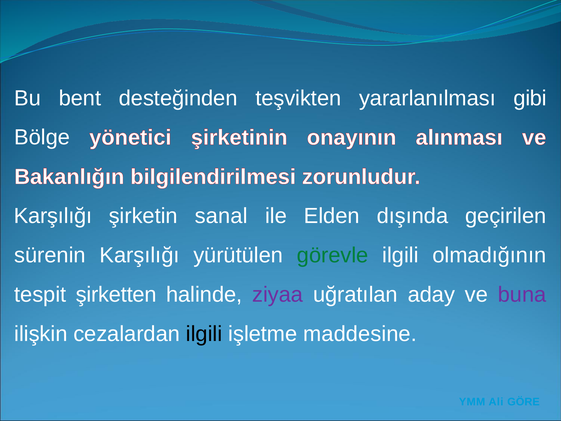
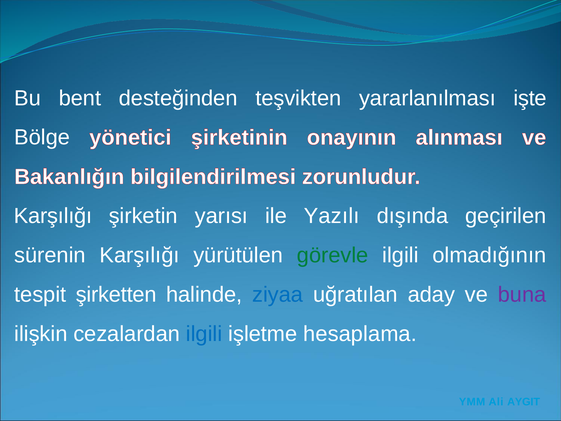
gibi: gibi -> işte (530, 98)
sanal: sanal -> yarısı (221, 216)
Elden: Elden -> Yazılı (332, 216)
ziyaa colour: purple -> blue (278, 295)
ilgili colour: black -> blue (204, 334)
maddesine: maddesine -> hesaplama (360, 334)
GÖRE: GÖRE -> AYGIT (524, 402)
